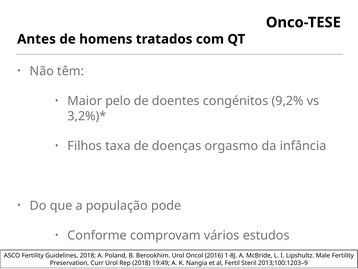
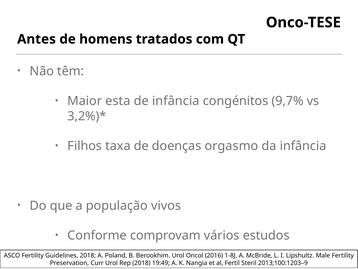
pelo: pelo -> esta (118, 101)
de doentes: doentes -> infância (176, 101)
9,2%: 9,2% -> 9,7% (288, 101)
pode: pode -> vivos (166, 205)
